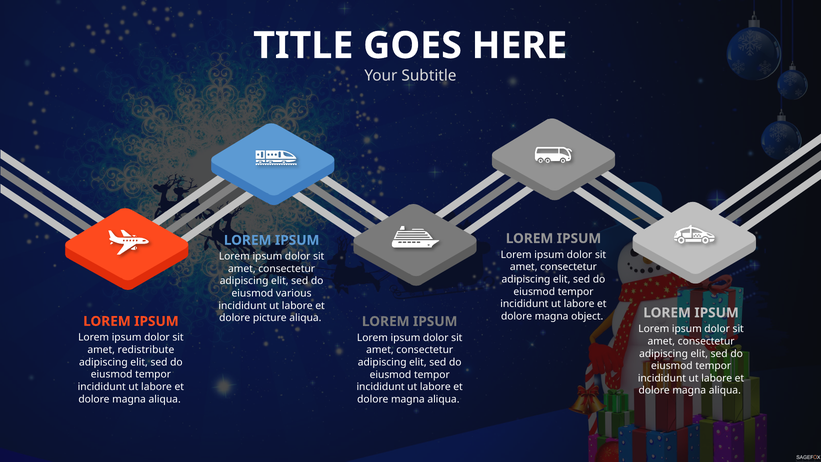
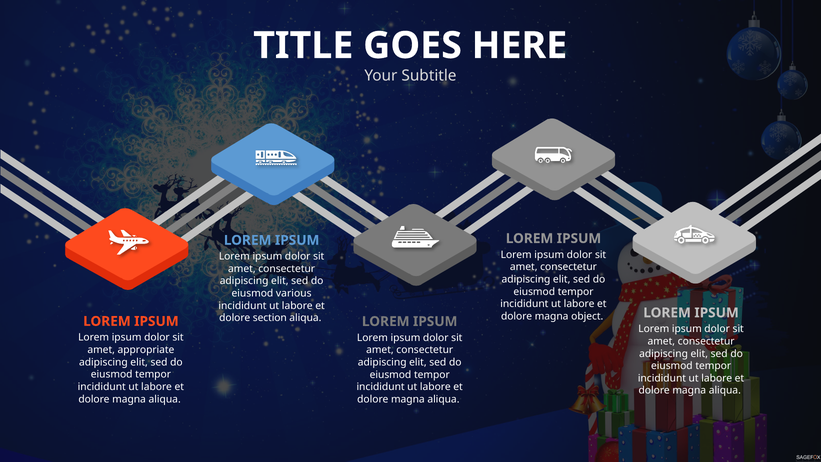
picture: picture -> section (270, 318)
redistribute: redistribute -> appropriate (146, 350)
